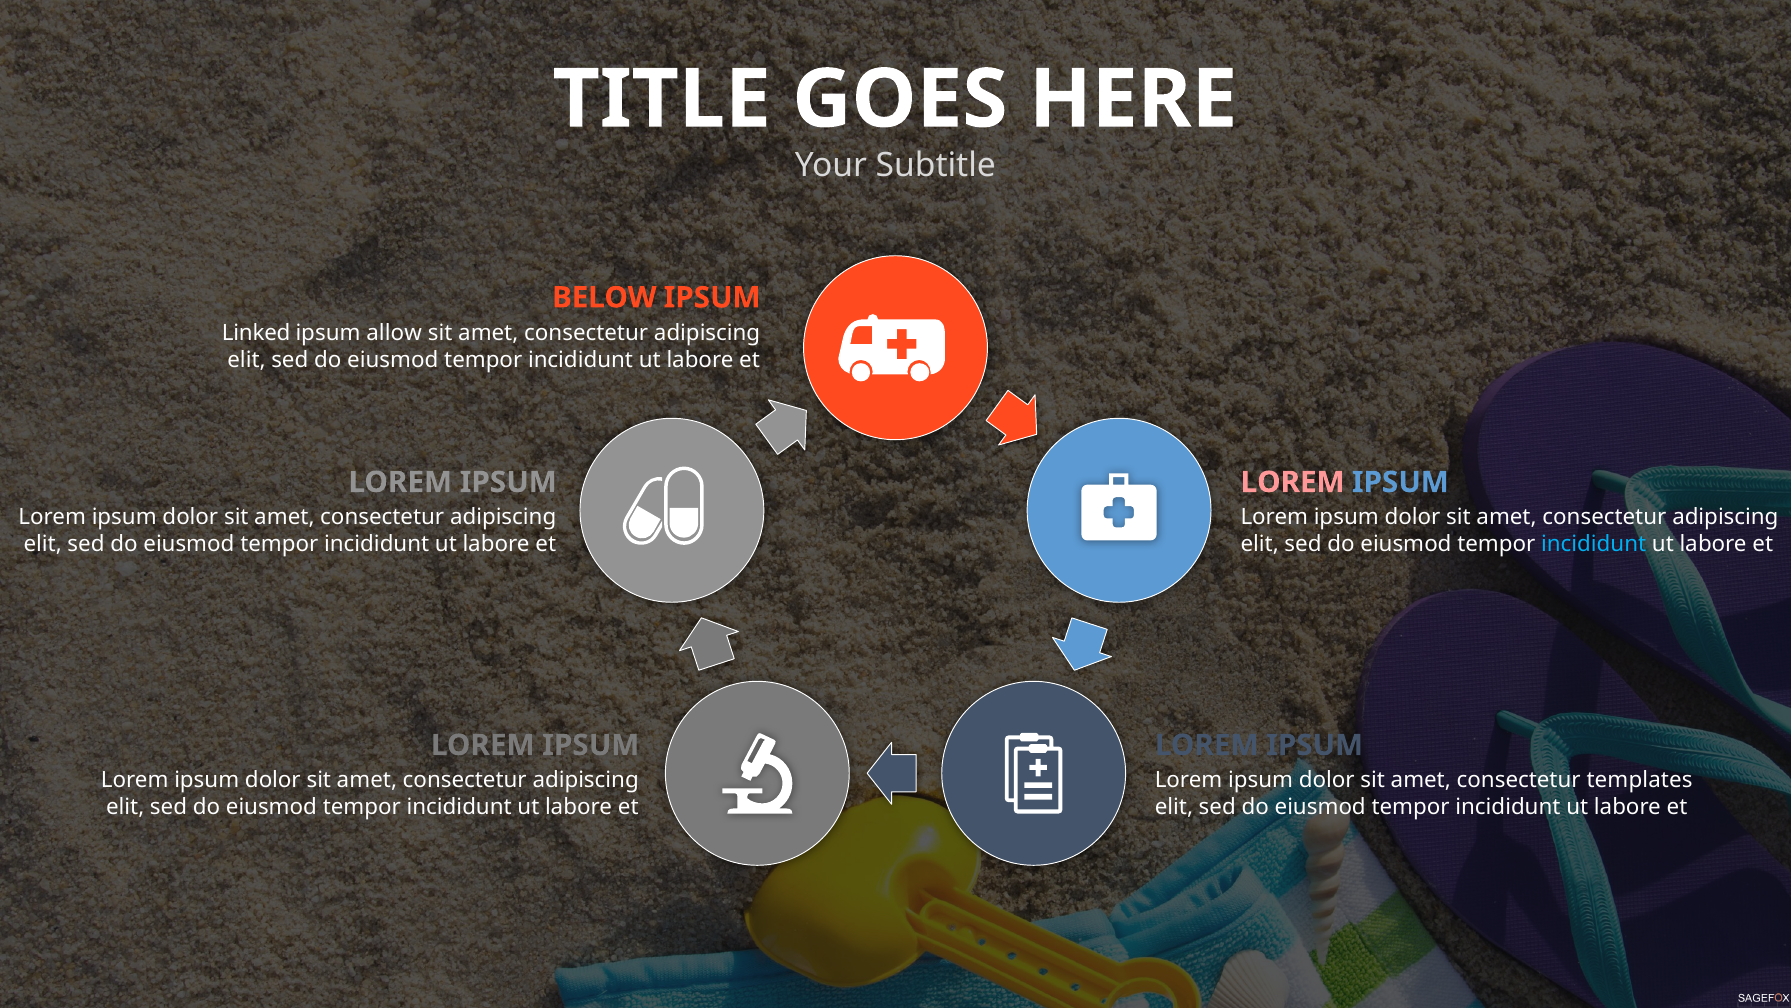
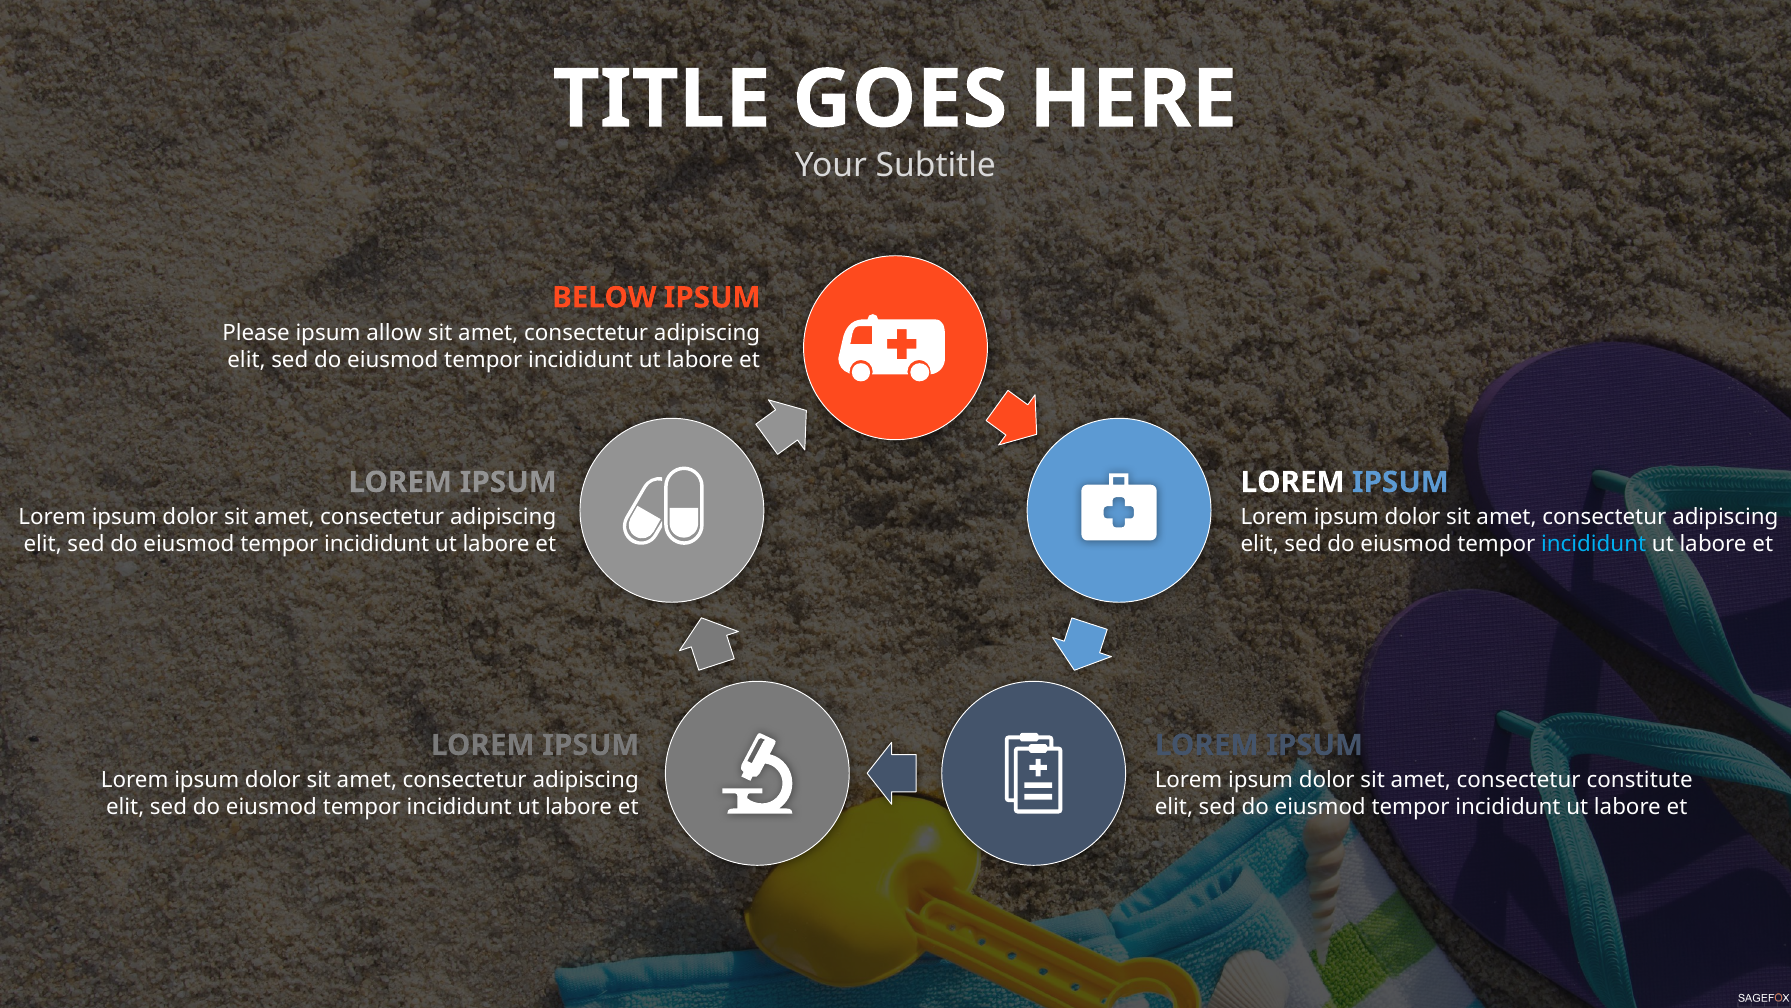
Linked: Linked -> Please (256, 333)
LOREM colour: pink -> white (1293, 482)
templates: templates -> constitute (1640, 780)
